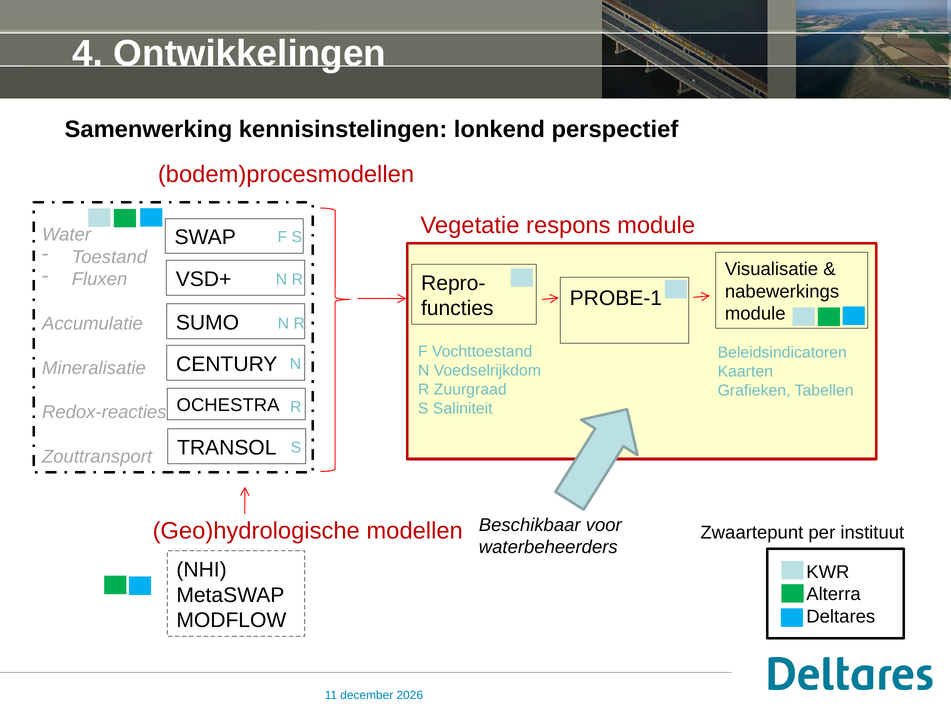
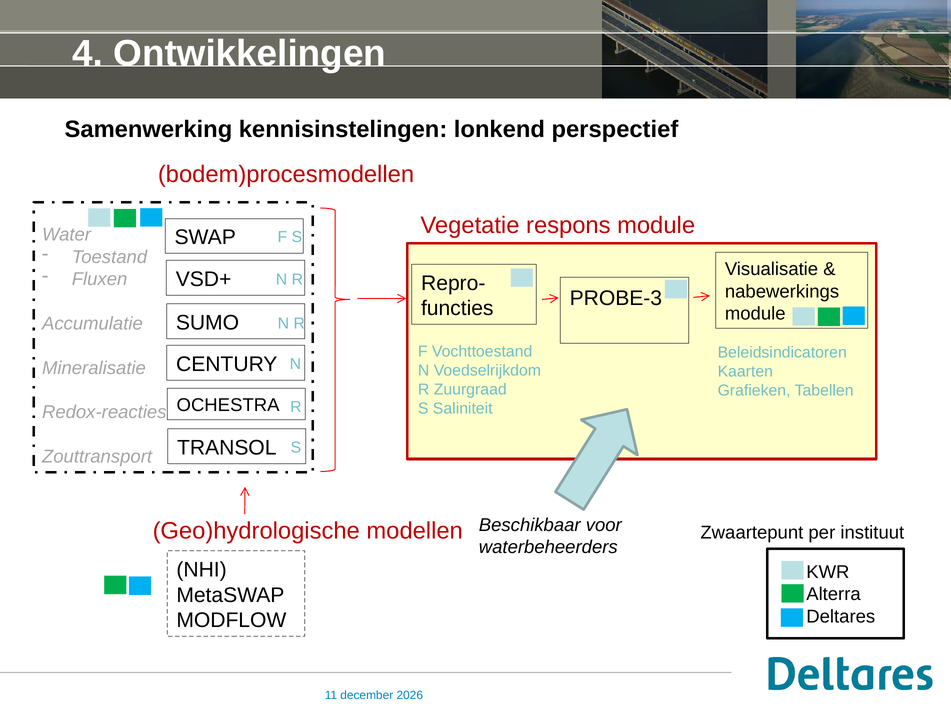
PROBE-1: PROBE-1 -> PROBE-3 (616, 299)
